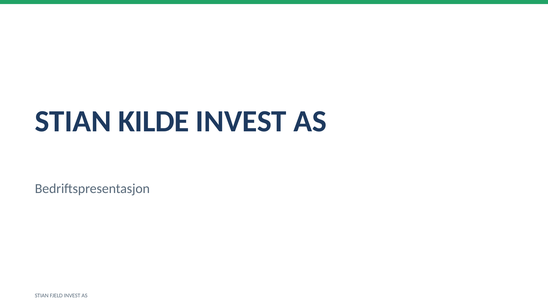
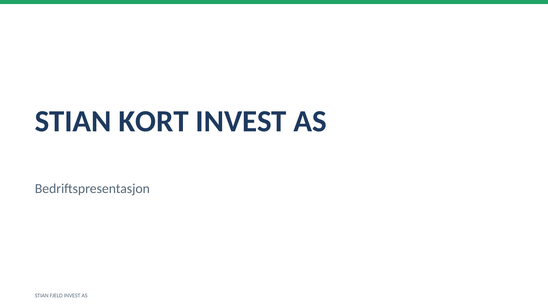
KILDE: KILDE -> KORT (154, 122)
